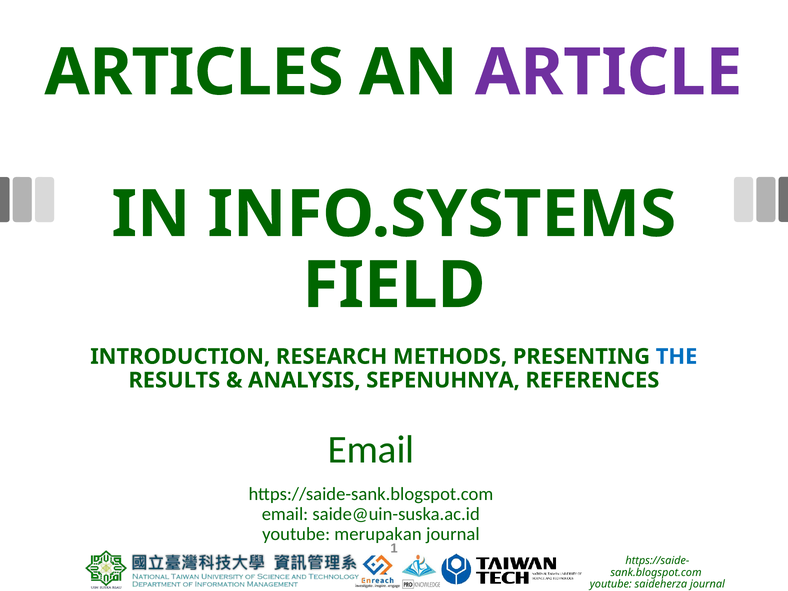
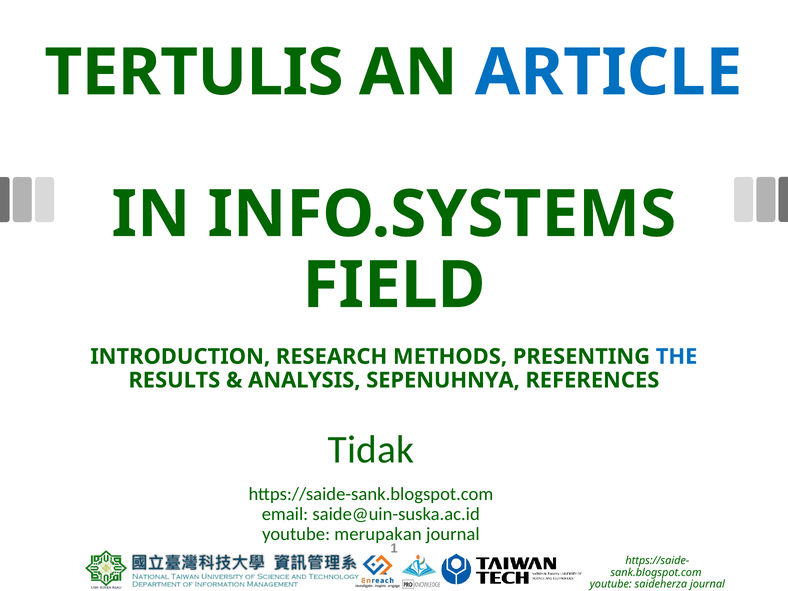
ARTICLES: ARTICLES -> TERTULIS (194, 73)
ARTICLE colour: purple -> blue (609, 73)
Email: Email -> Tidak (371, 450)
